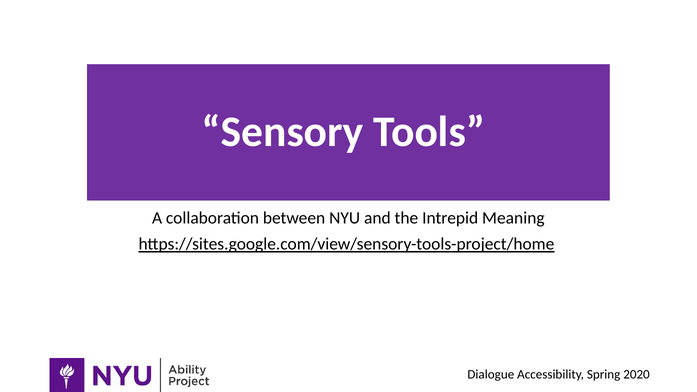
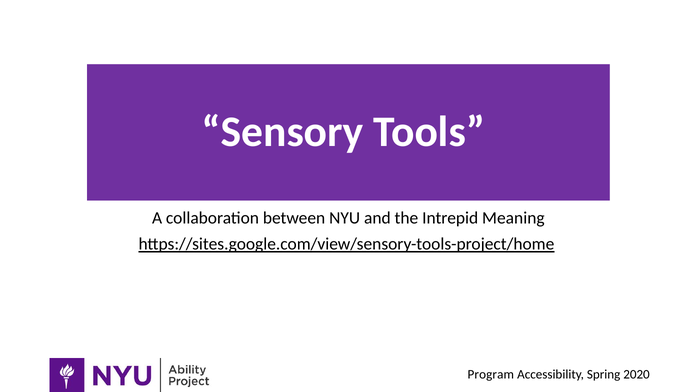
Dialogue: Dialogue -> Program (491, 375)
